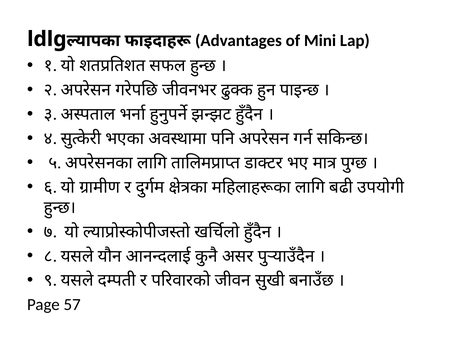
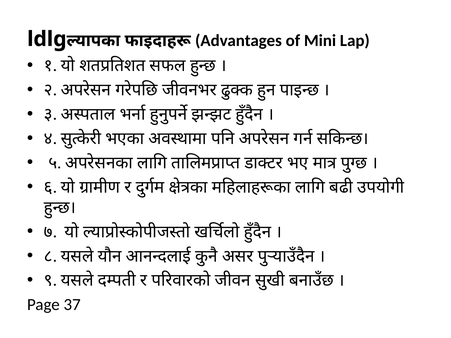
57: 57 -> 37 (72, 305)
